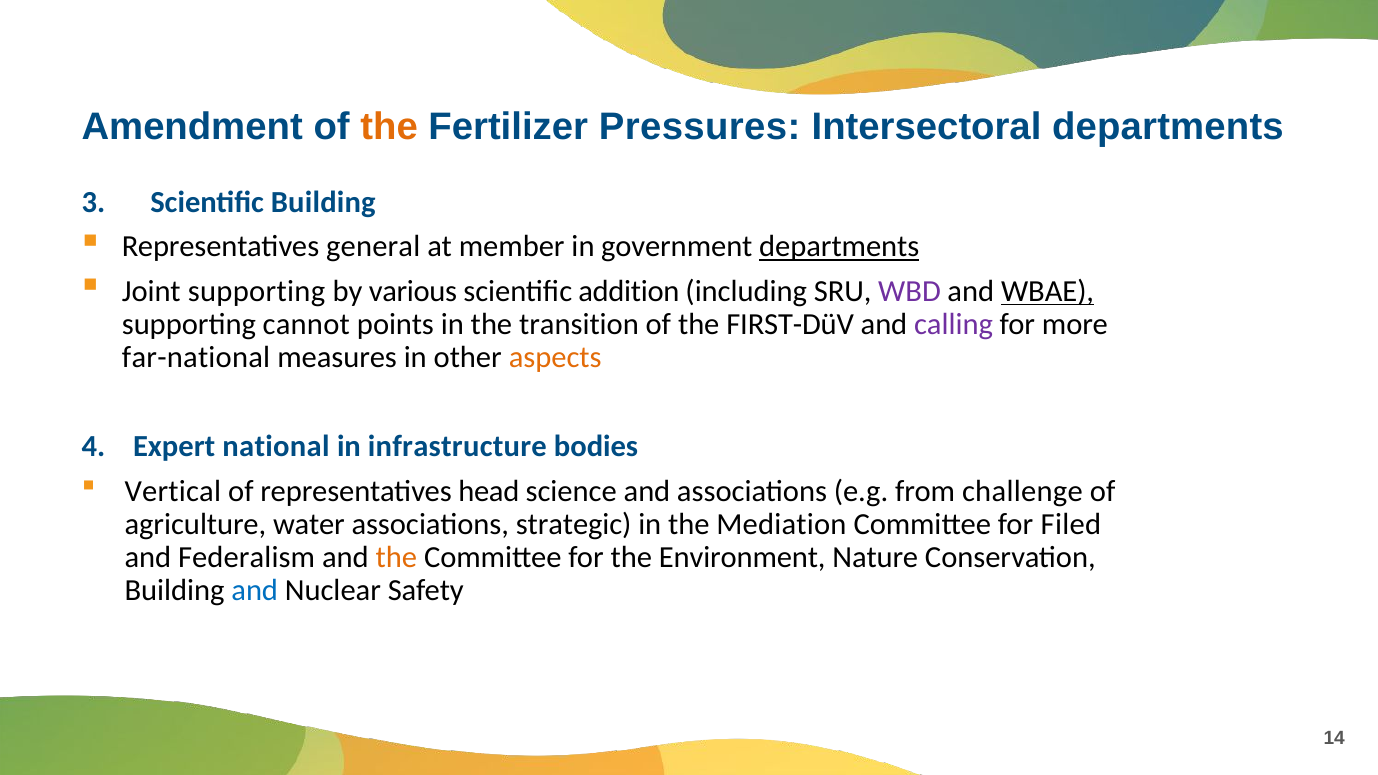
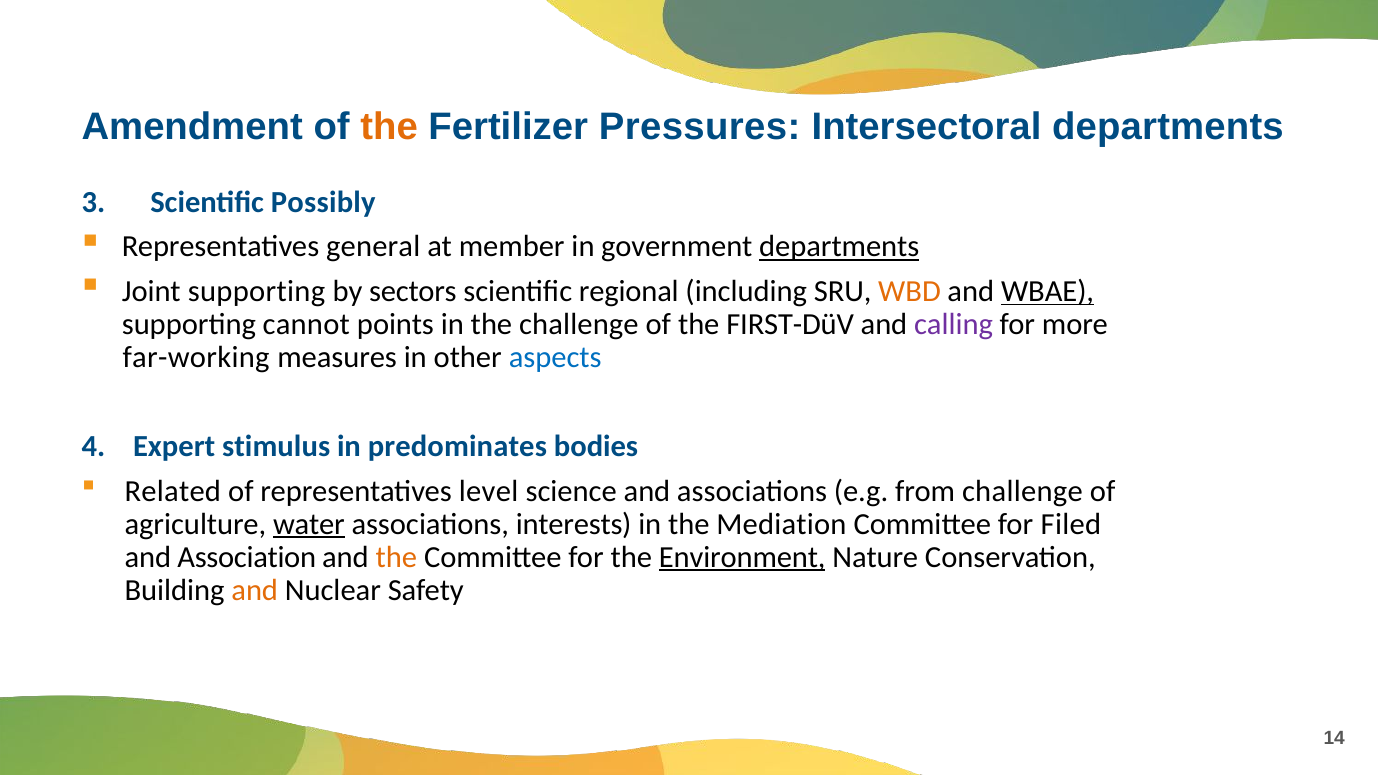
Scientific Building: Building -> Possibly (323, 202)
various: various -> sectors (413, 291)
addition: addition -> regional (629, 291)
WBD colour: purple -> orange (910, 291)
the transition: transition -> challenge (579, 324)
far-national: far-national -> far-working (196, 357)
aspects colour: orange -> blue (555, 357)
national: national -> stimulus (276, 446)
infrastructure: infrastructure -> predominates (457, 446)
Vertical: Vertical -> Related (173, 491)
head: head -> level (489, 491)
water underline: none -> present (309, 524)
strategic: strategic -> interests (574, 524)
Federalism: Federalism -> Association (247, 557)
Environment underline: none -> present (742, 557)
and colour: blue -> orange (255, 590)
